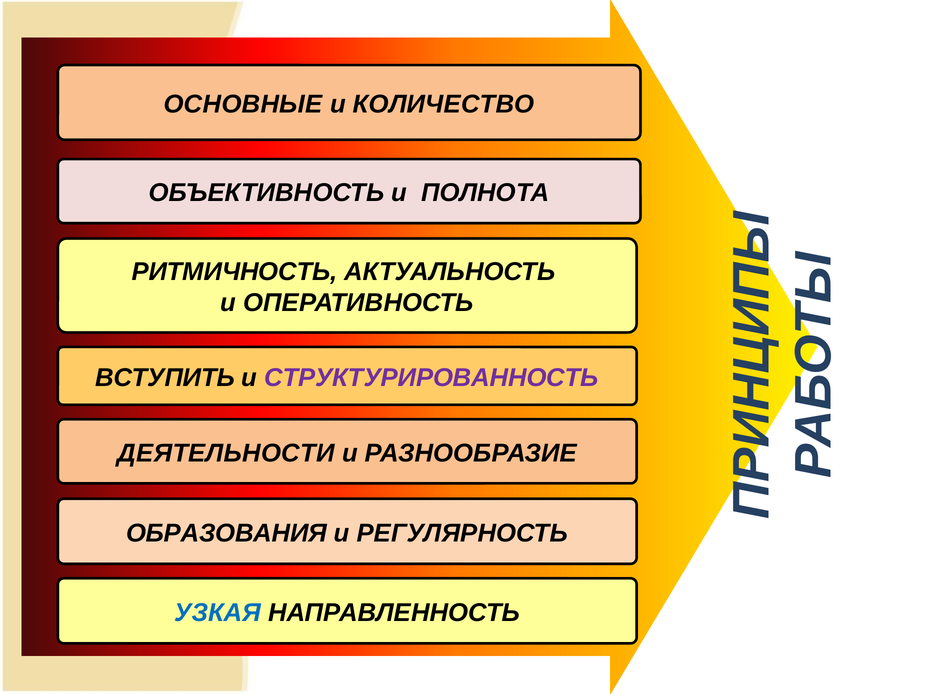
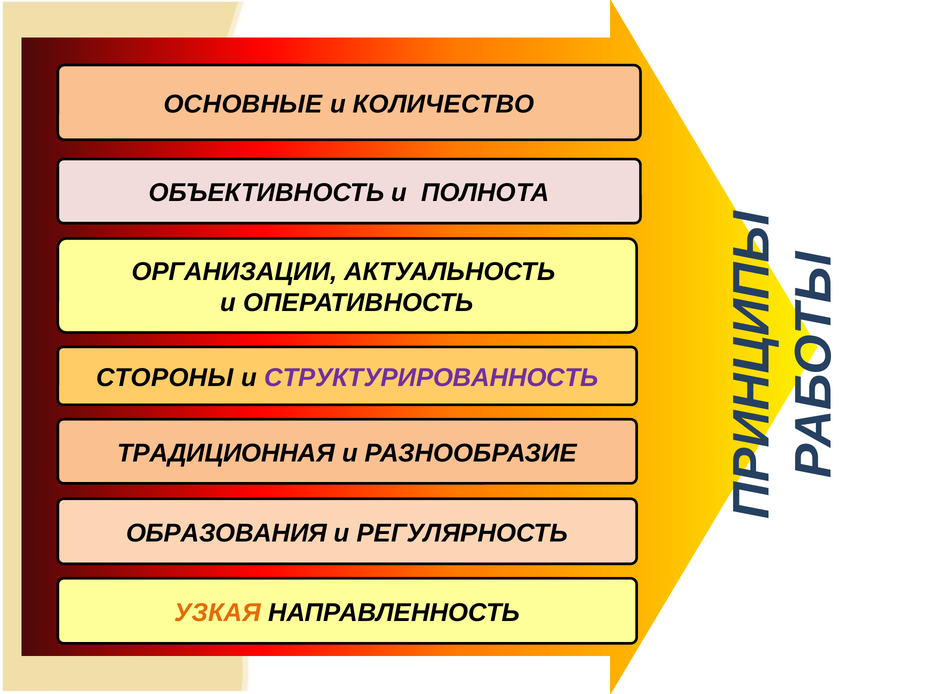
РИТМИЧНОСТЬ: РИТМИЧНОСТЬ -> ОРГАНИЗАЦИИ (234, 272)
ВСТУПИТЬ: ВСТУПИТЬ -> СТОРОНЫ (165, 378)
ДЕЯТЕЛЬНОСТИ: ДЕЯТЕЛЬНОСТИ -> ТРАДИЦИОННАЯ (226, 453)
УЗКАЯ colour: blue -> orange (218, 613)
